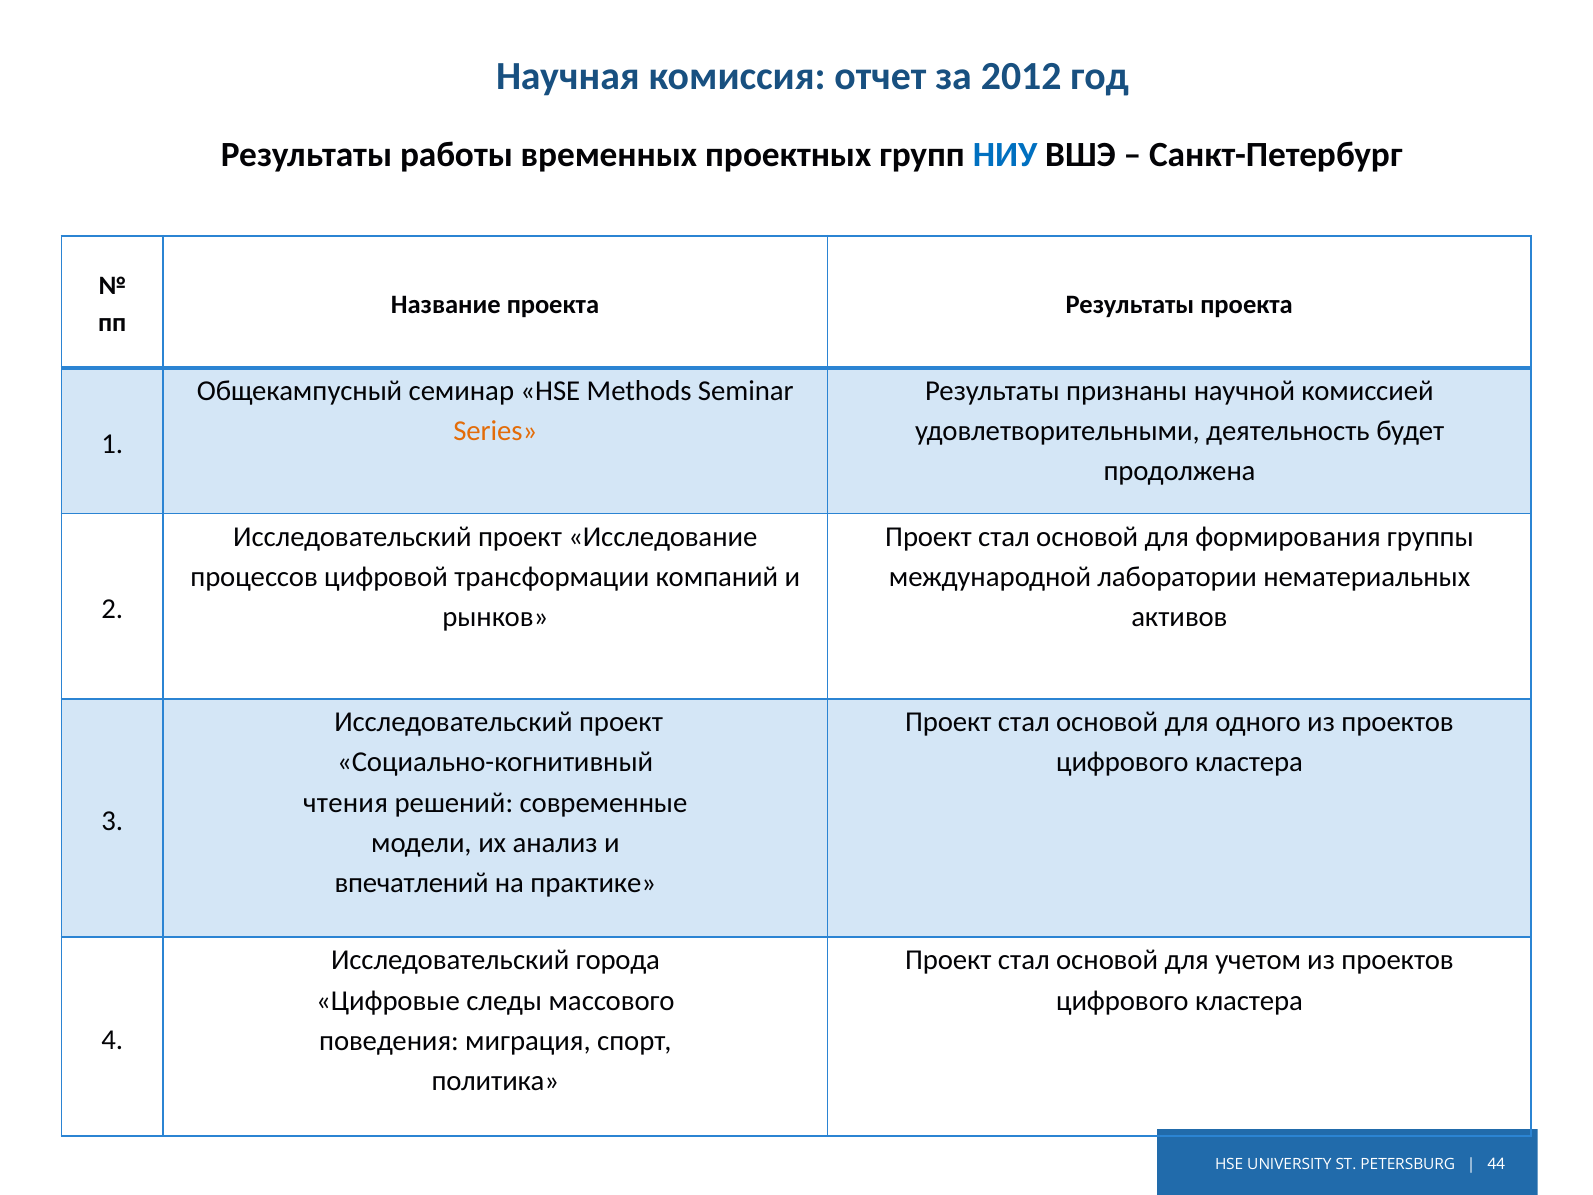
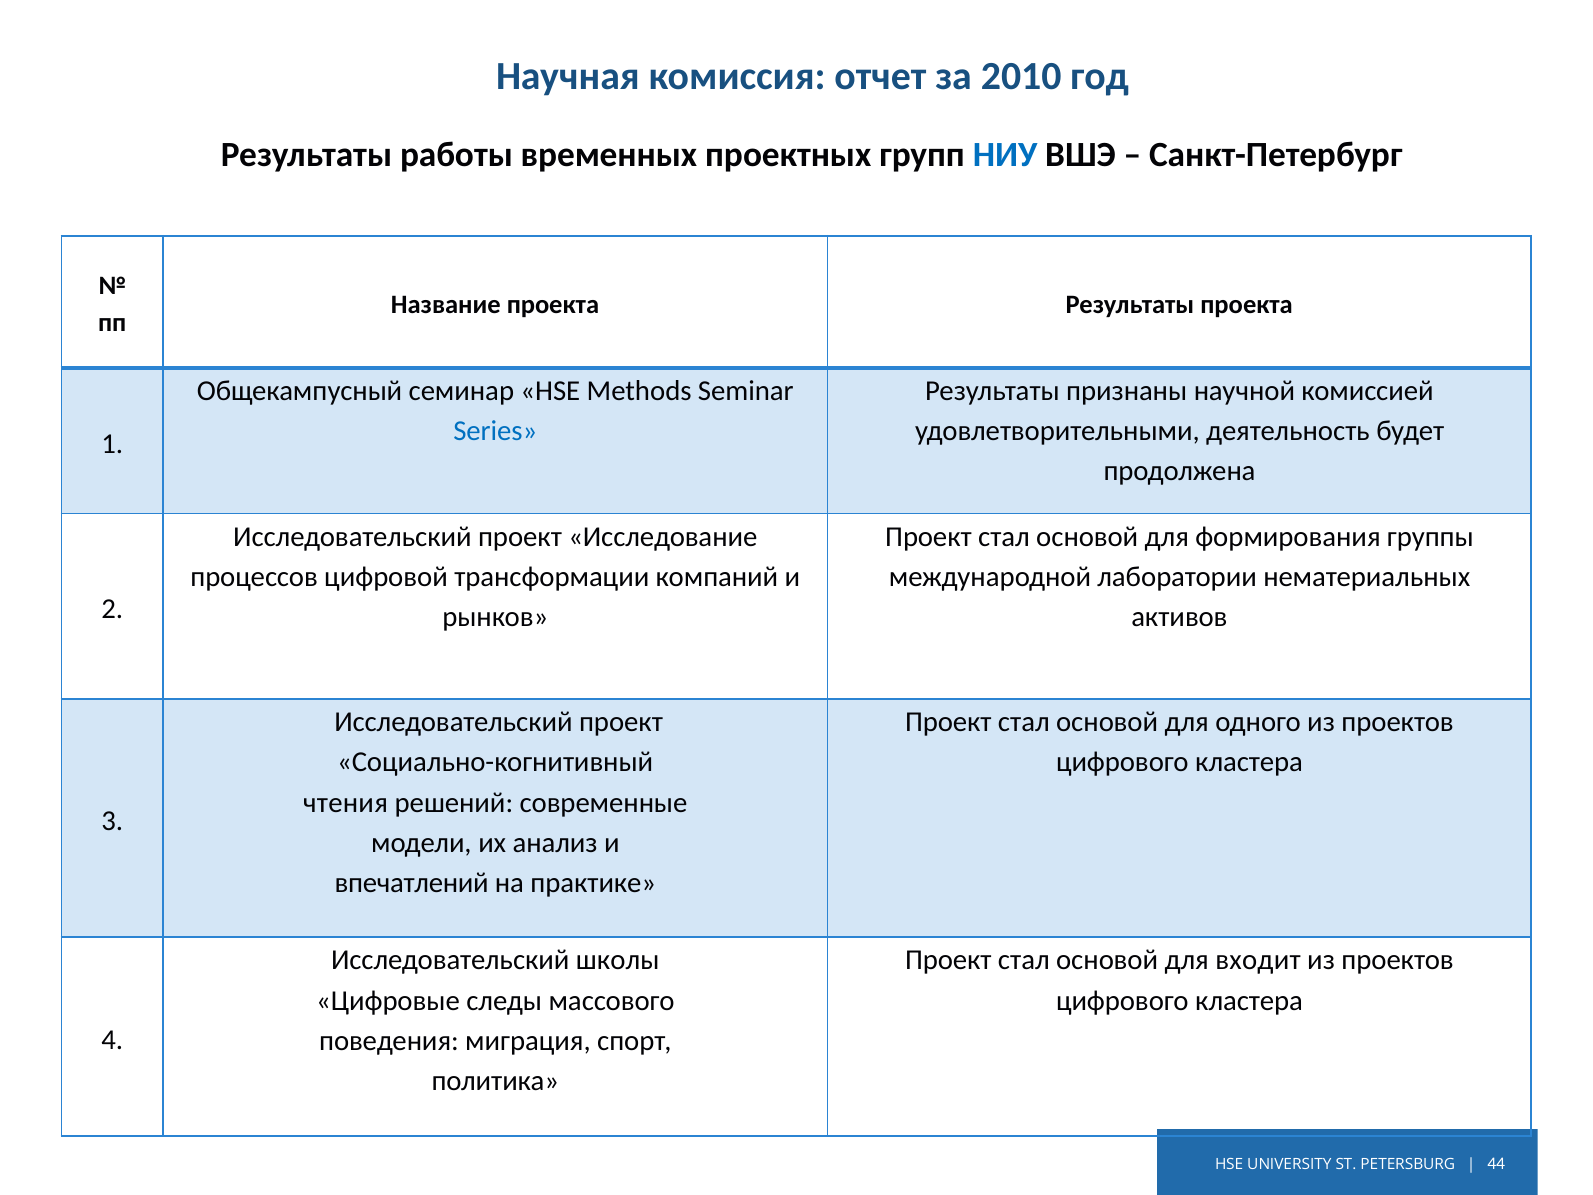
2012: 2012 -> 2010 (1021, 76)
Series colour: orange -> blue (495, 431)
города: города -> школы (618, 960)
учетом: учетом -> входит (1258, 960)
